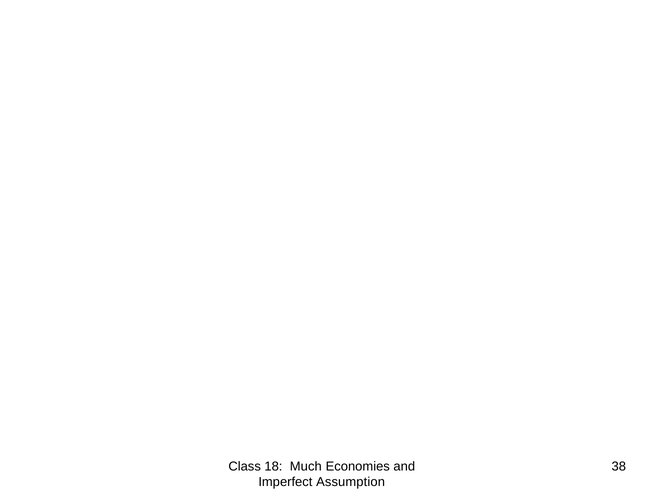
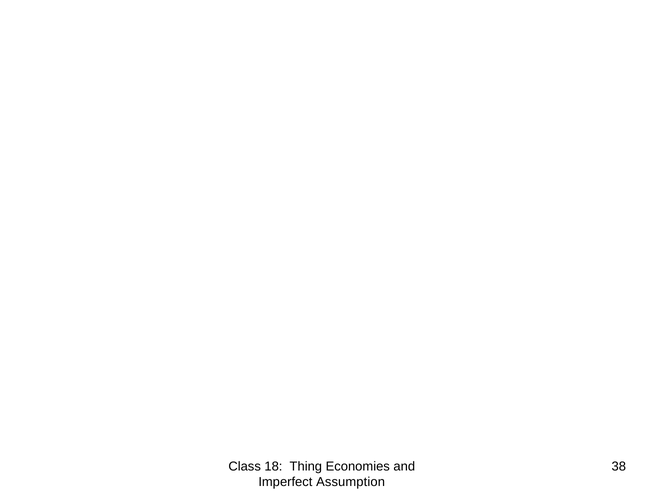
Much: Much -> Thing (306, 467)
